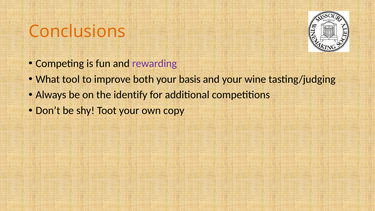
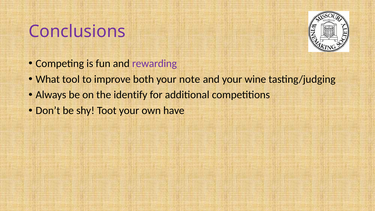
Conclusions colour: orange -> purple (77, 32)
basis: basis -> note (190, 79)
copy: copy -> have (174, 111)
